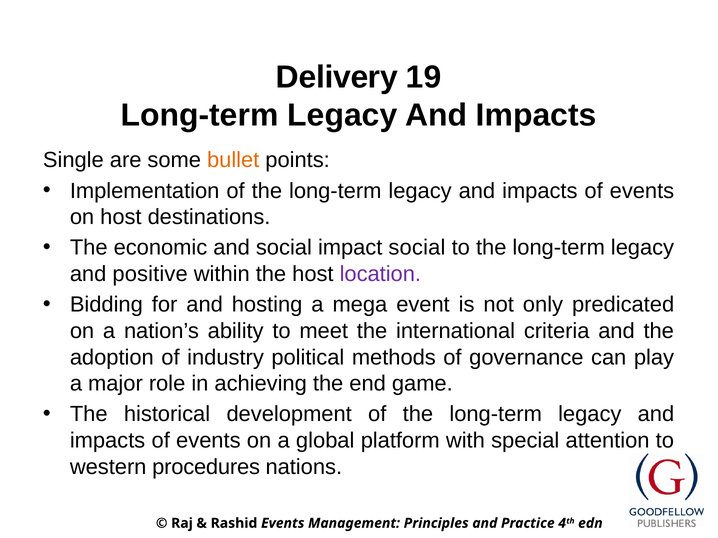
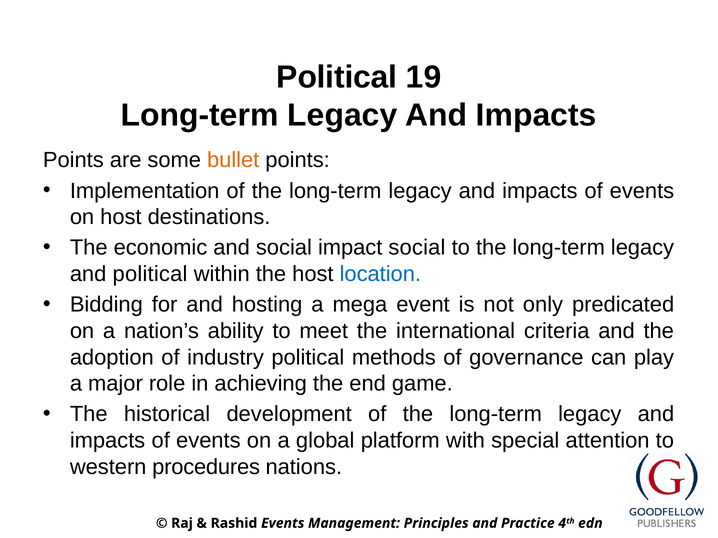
Delivery: Delivery -> Political (337, 77)
Single: Single -> Points (73, 160)
and positive: positive -> political (150, 274)
location colour: purple -> blue (380, 274)
